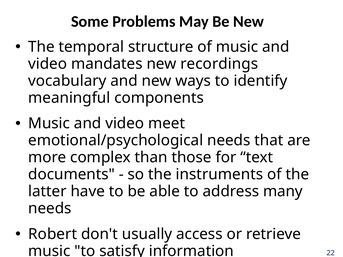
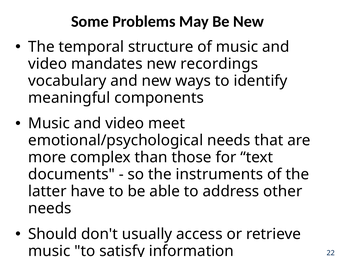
many: many -> other (283, 192)
Robert: Robert -> Should (53, 234)
